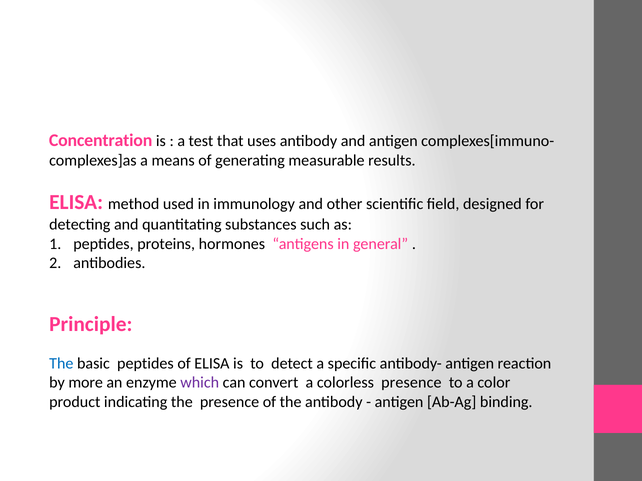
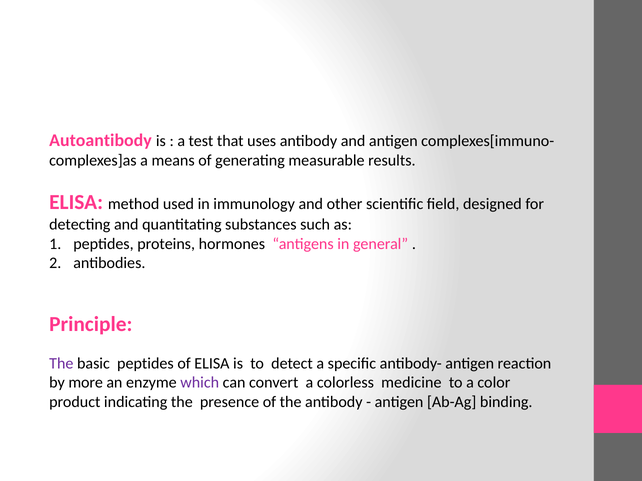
Concentration: Concentration -> Autoantibody (100, 140)
The colour: blue -> purple (61, 364)
colorless presence: presence -> medicine (411, 383)
